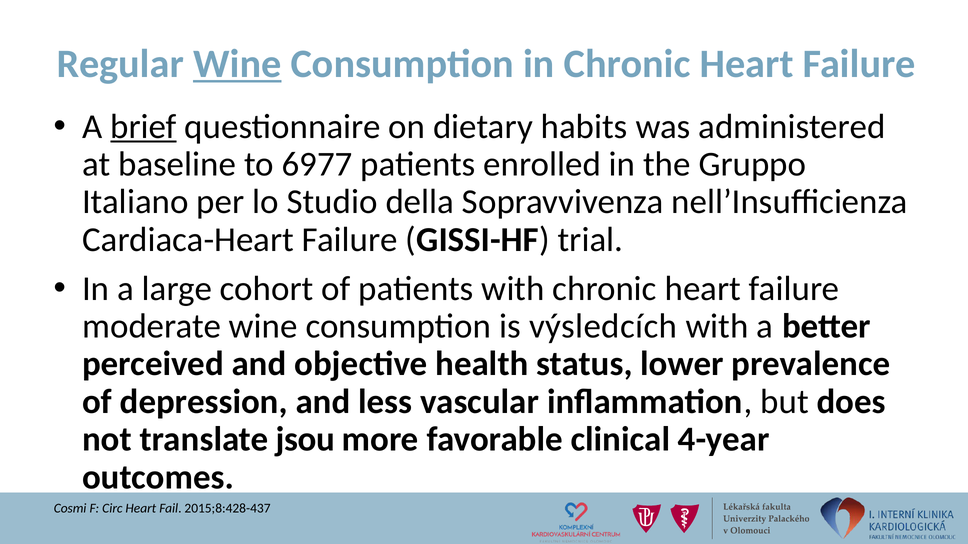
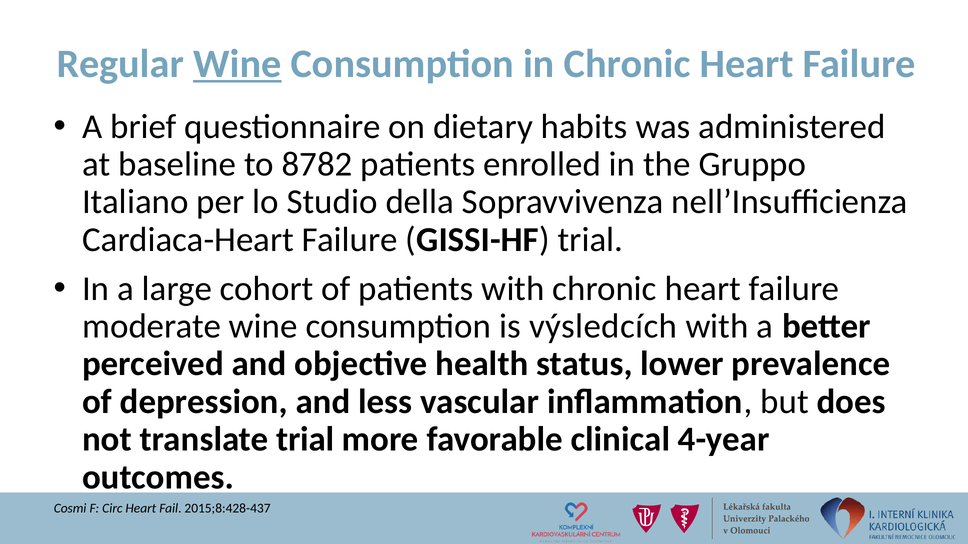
brief underline: present -> none (143, 127)
6977: 6977 -> 8782 (317, 164)
translate jsou: jsou -> trial (305, 440)
